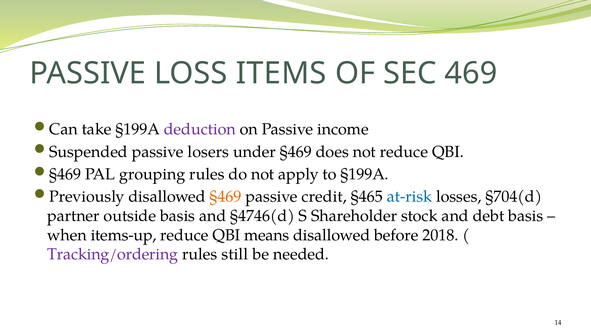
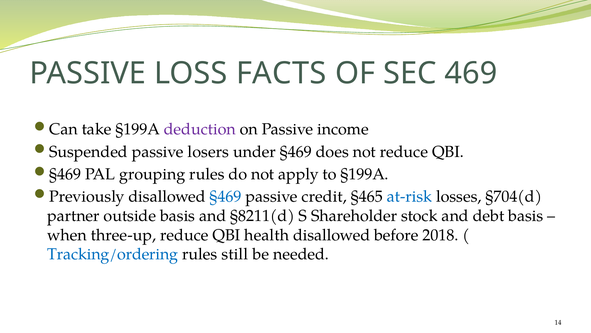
ITEMS: ITEMS -> FACTS (281, 73)
§469 colour: orange -> blue (226, 196)
§4746(d: §4746(d -> §8211(d (262, 215)
items-up: items-up -> three-up (124, 235)
means: means -> health (267, 235)
Tracking/ordering colour: purple -> blue (113, 254)
